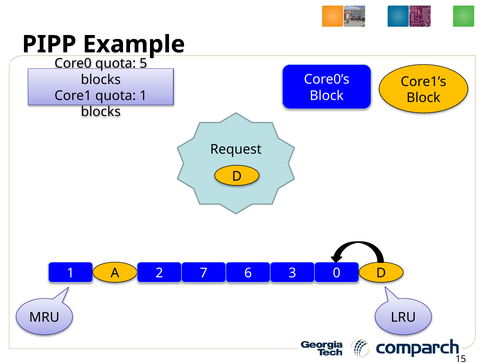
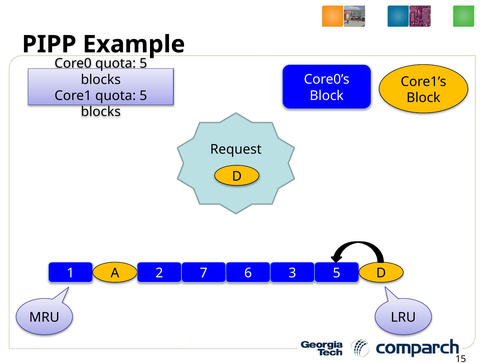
Core1 quota 1: 1 -> 5 (143, 96)
3 0: 0 -> 5 (337, 273)
